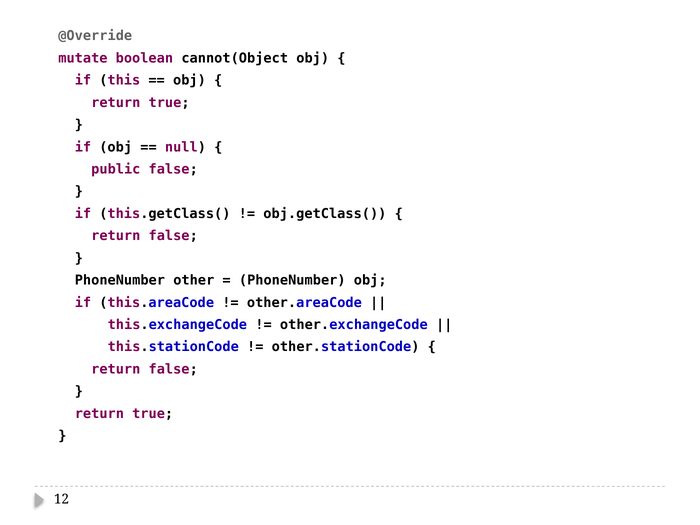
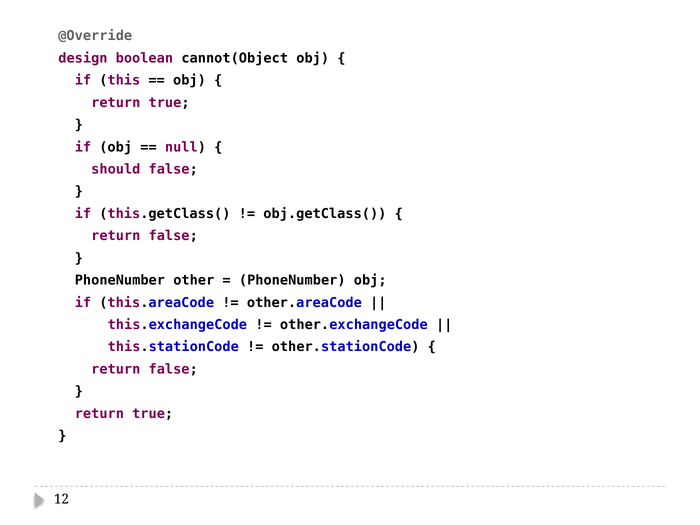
mutate: mutate -> design (83, 58)
public: public -> should (116, 169)
